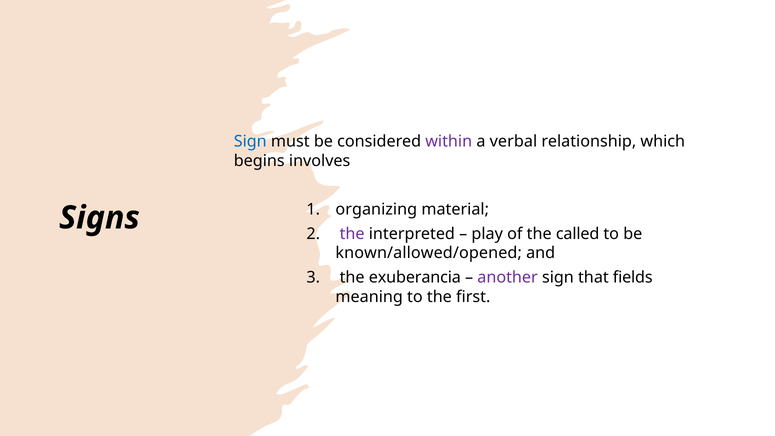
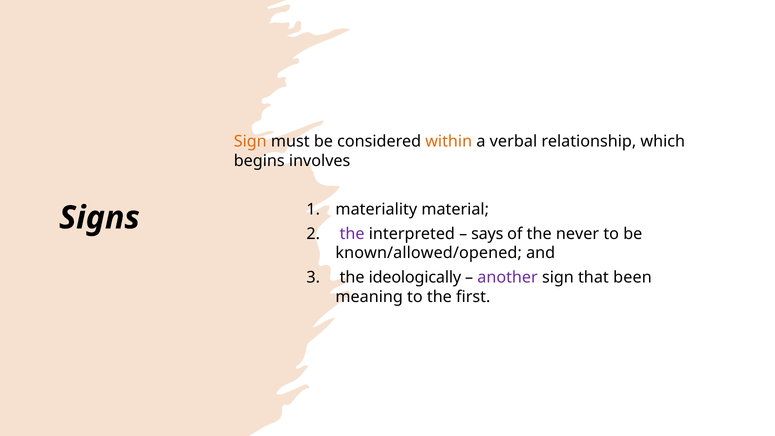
Sign colour: blue -> orange (250, 141)
within colour: purple -> orange (449, 141)
organizing: organizing -> materiality (376, 209)
play: play -> says (487, 234)
called: called -> never (578, 234)
exuberancia: exuberancia -> ideologically (415, 277)
fields: fields -> been (633, 277)
